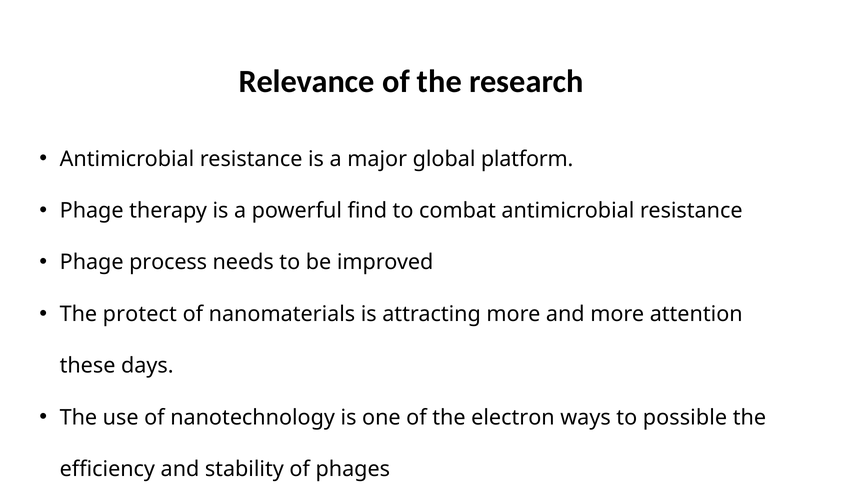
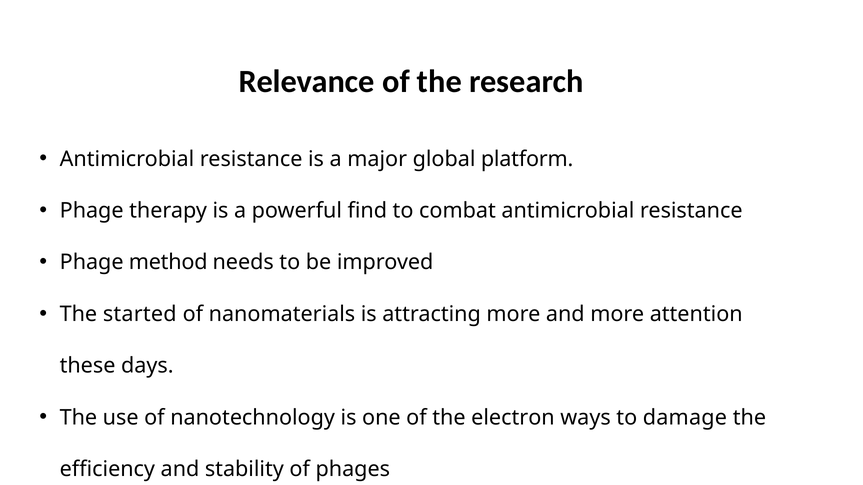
process: process -> method (168, 263)
protect: protect -> started (140, 314)
possible: possible -> damage (685, 418)
